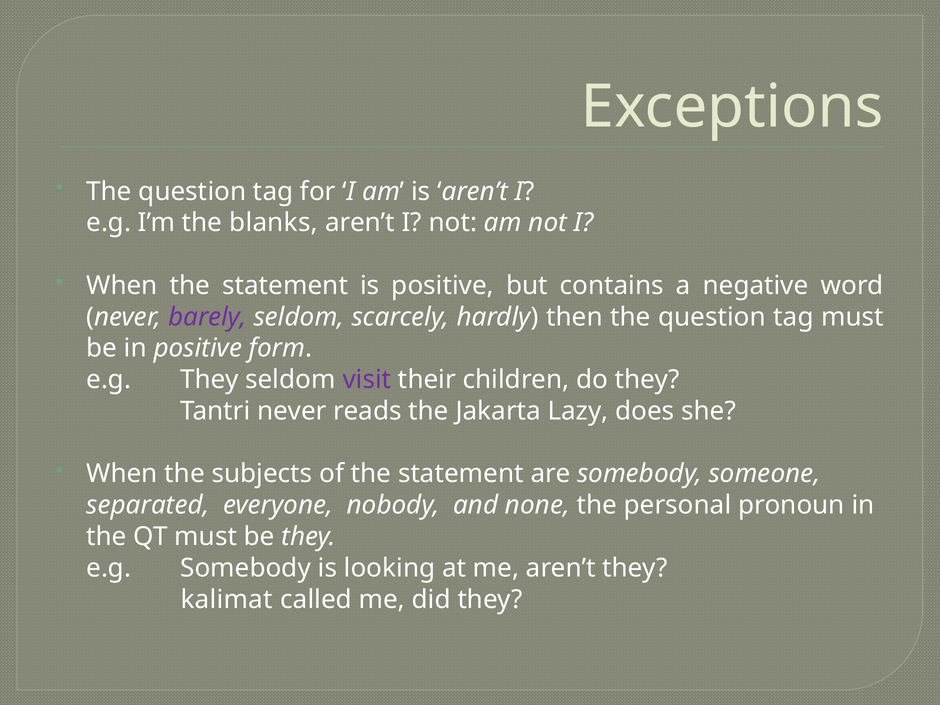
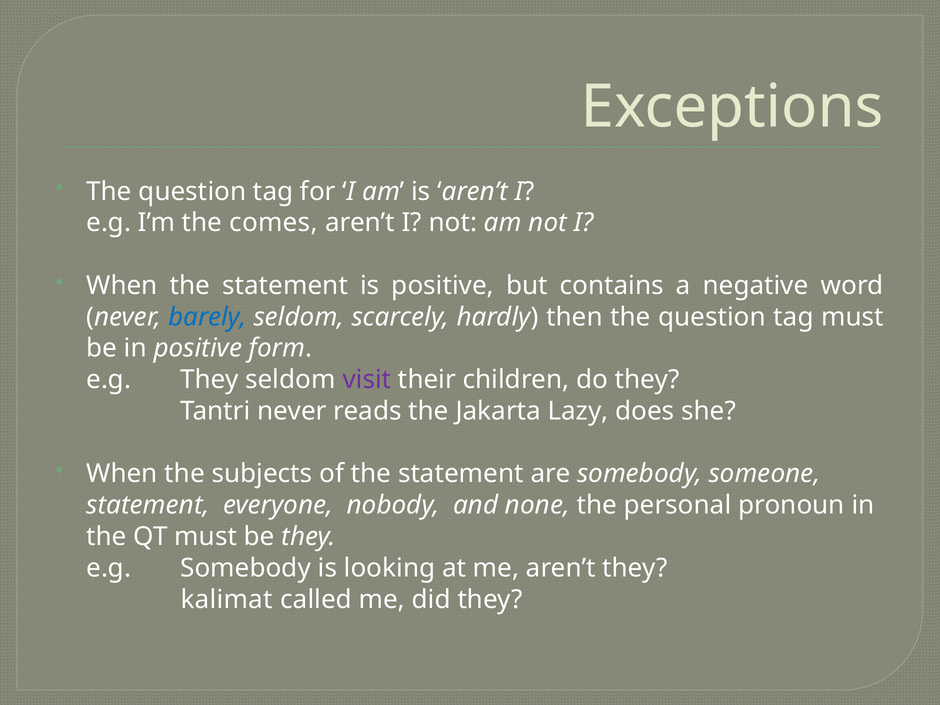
blanks: blanks -> comes (274, 223)
barely colour: purple -> blue (207, 317)
separated: separated -> statement (148, 505)
